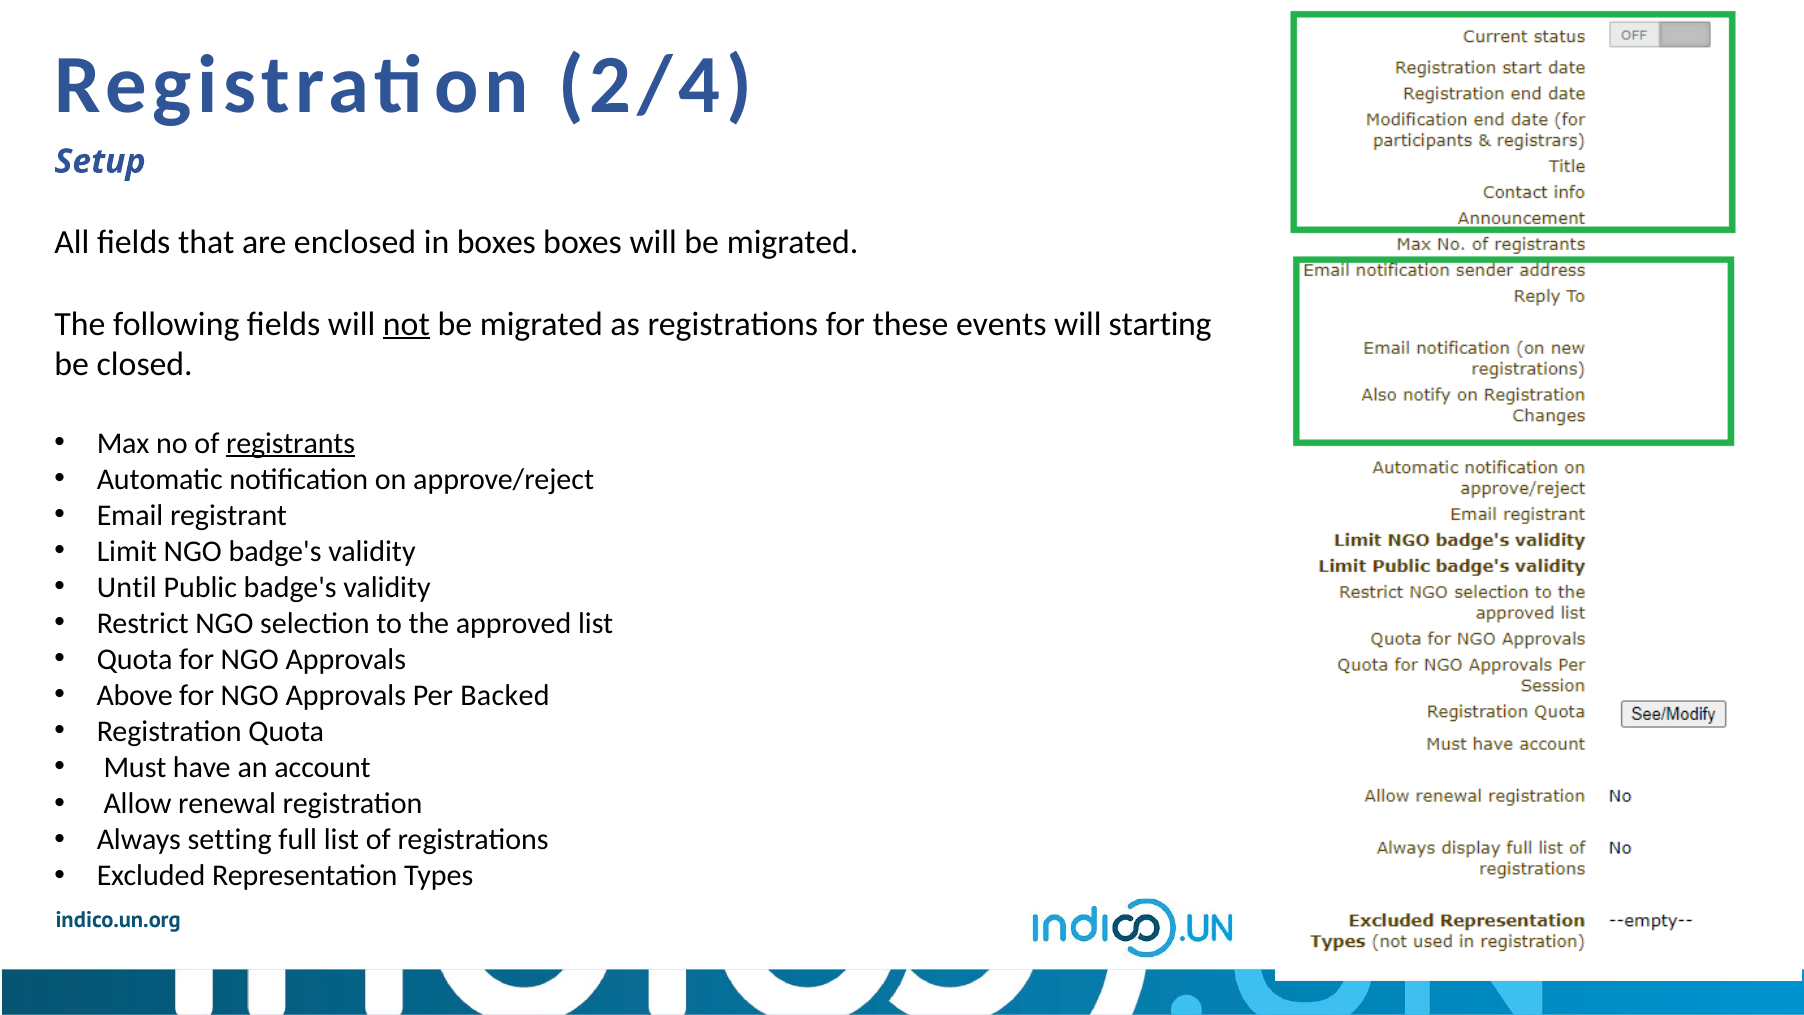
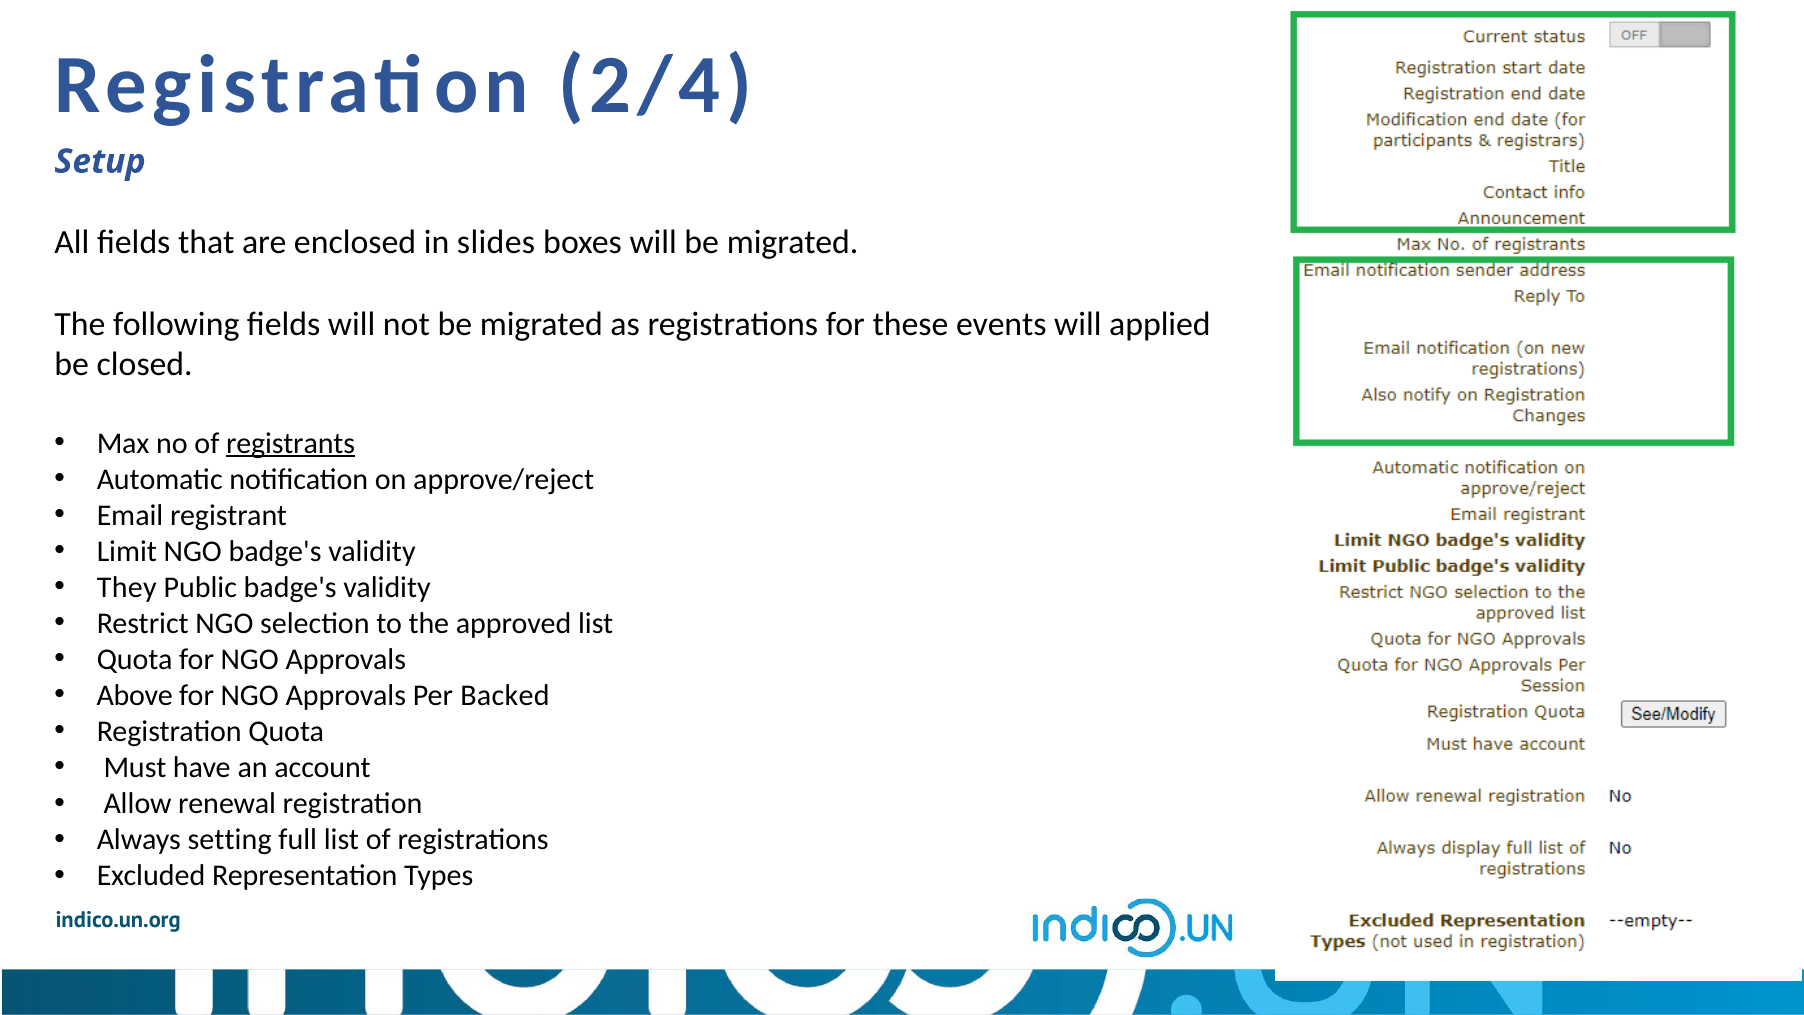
in boxes: boxes -> slides (496, 243)
not underline: present -> none (406, 324)
starting: starting -> applied (1160, 324)
Until: Until -> They (127, 587)
